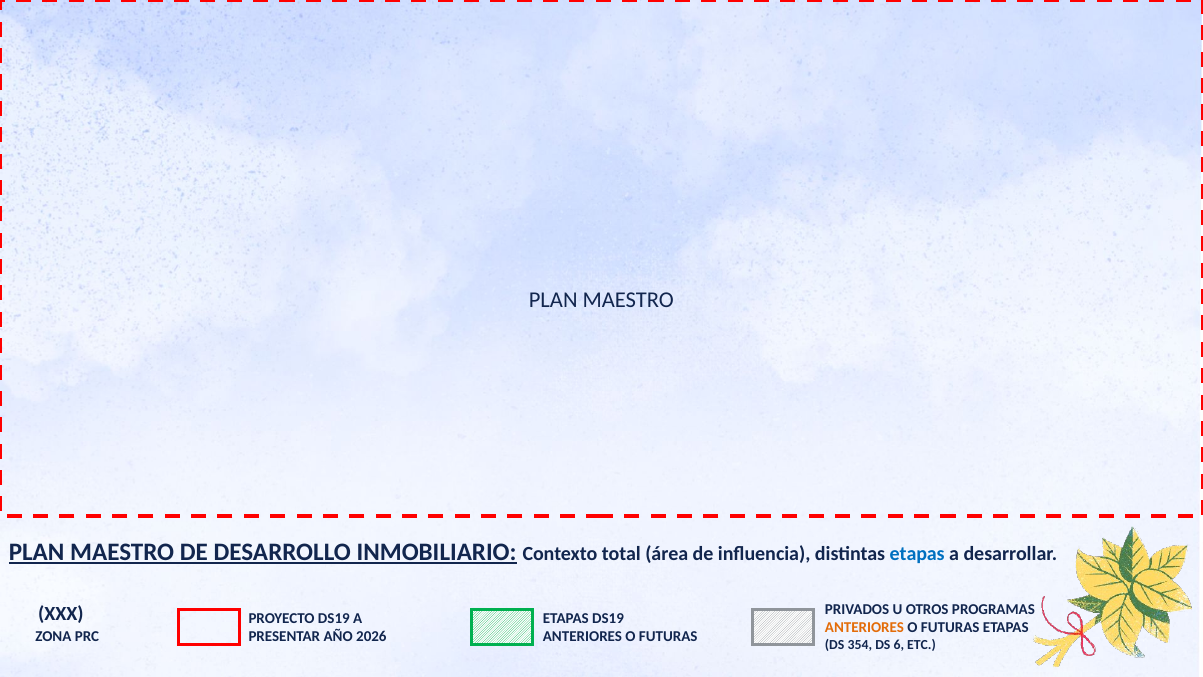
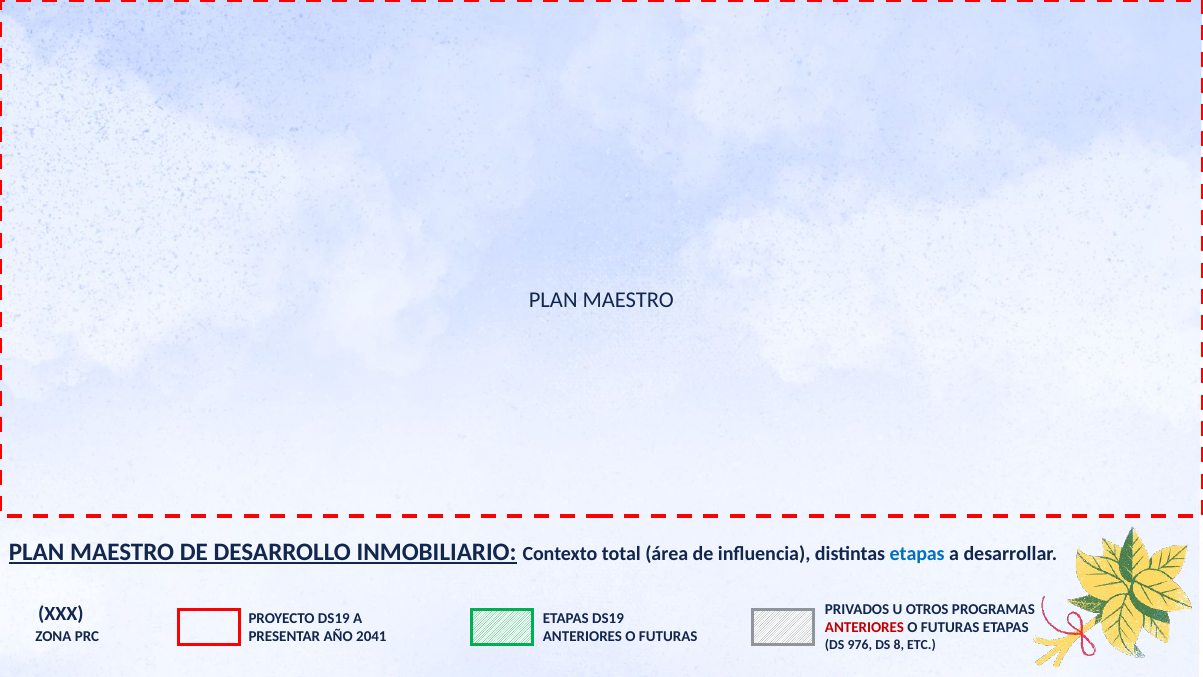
ANTERIORES colour: orange -> red (865, 628)
2026: 2026 -> 2041 (371, 637)
354: 354 -> 976 (860, 645)
6: 6 -> 8 (899, 645)
